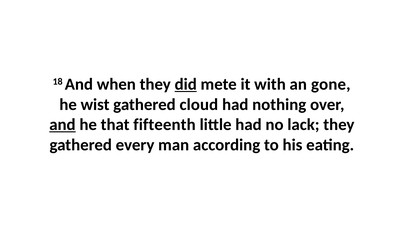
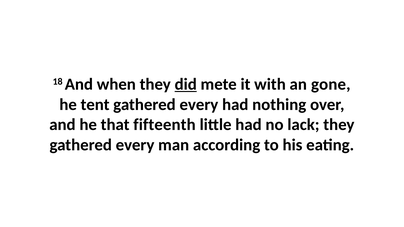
wist: wist -> tent (95, 105)
cloud: cloud -> every (199, 105)
and underline: present -> none (62, 125)
